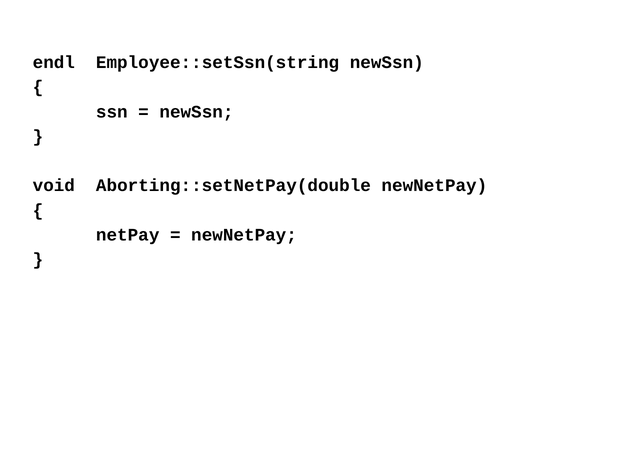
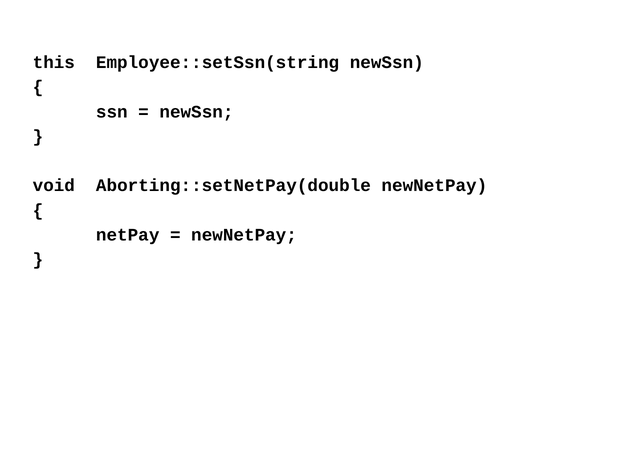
endl: endl -> this (54, 62)
